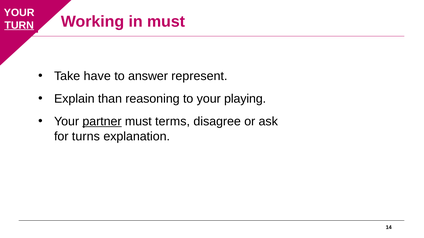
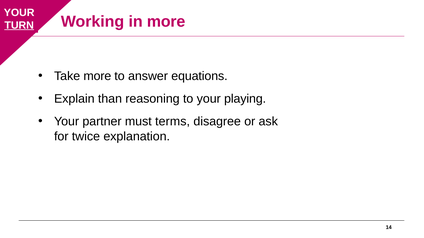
in must: must -> more (166, 21)
Take have: have -> more (97, 76)
represent: represent -> equations (199, 76)
partner underline: present -> none (102, 122)
turns: turns -> twice (86, 137)
